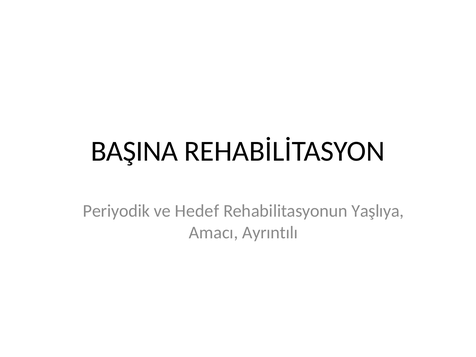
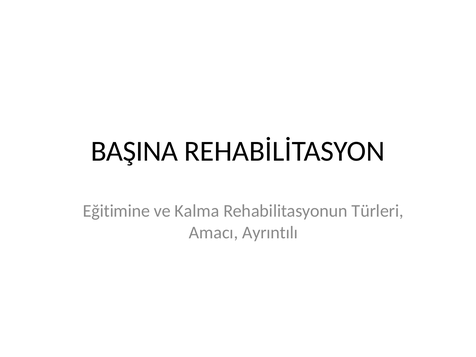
Periyodik: Periyodik -> Eğitimine (116, 211)
Hedef: Hedef -> Kalma (197, 211)
Yaşlıya: Yaşlıya -> Türleri (378, 211)
